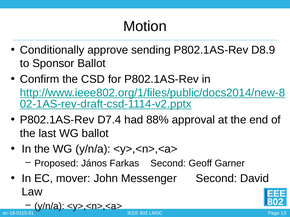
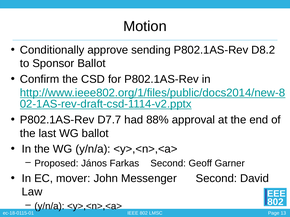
D8.9: D8.9 -> D8.2 (263, 50)
D7.4: D7.4 -> D7.7 (109, 120)
